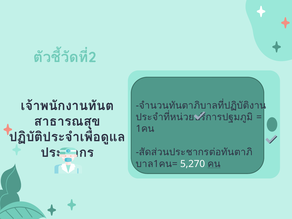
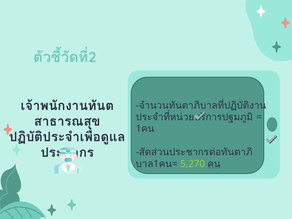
5,270 colour: white -> light green (193, 164)
